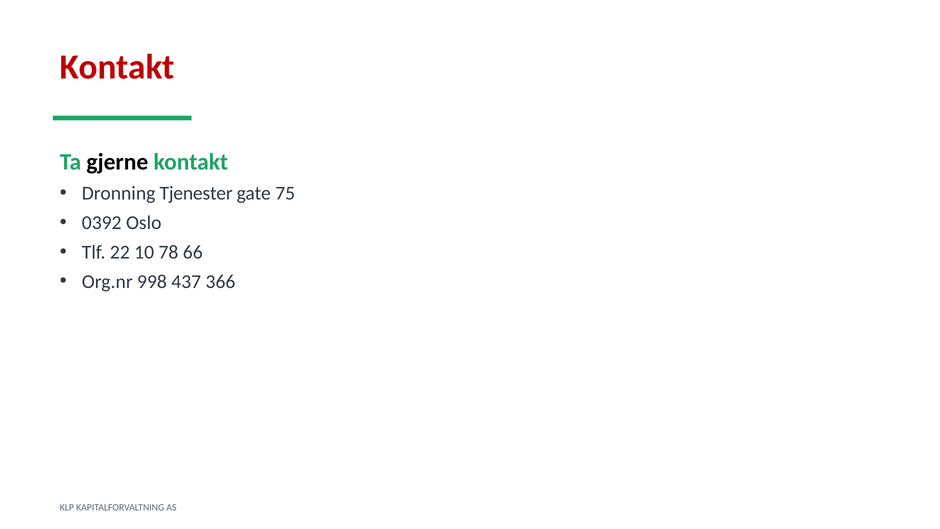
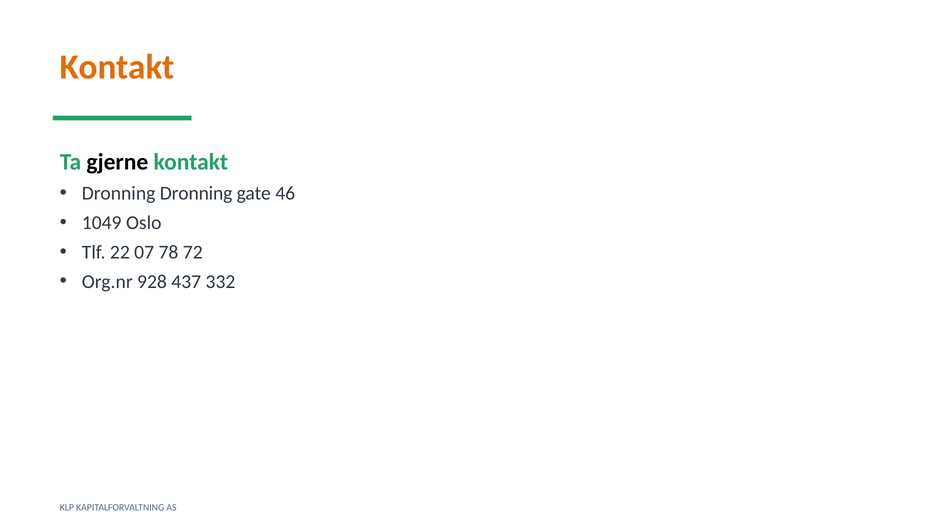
Kontakt colour: red -> orange (117, 67)
Dronning Tjenester: Tjenester -> Dronning (196, 193)
75: 75 -> 46 (285, 193)
0392: 0392 -> 1049 (102, 223)
10: 10 -> 07 (144, 252)
66: 66 -> 72 (193, 252)
998: 998 -> 928 (152, 281)
366: 366 -> 332 (220, 281)
